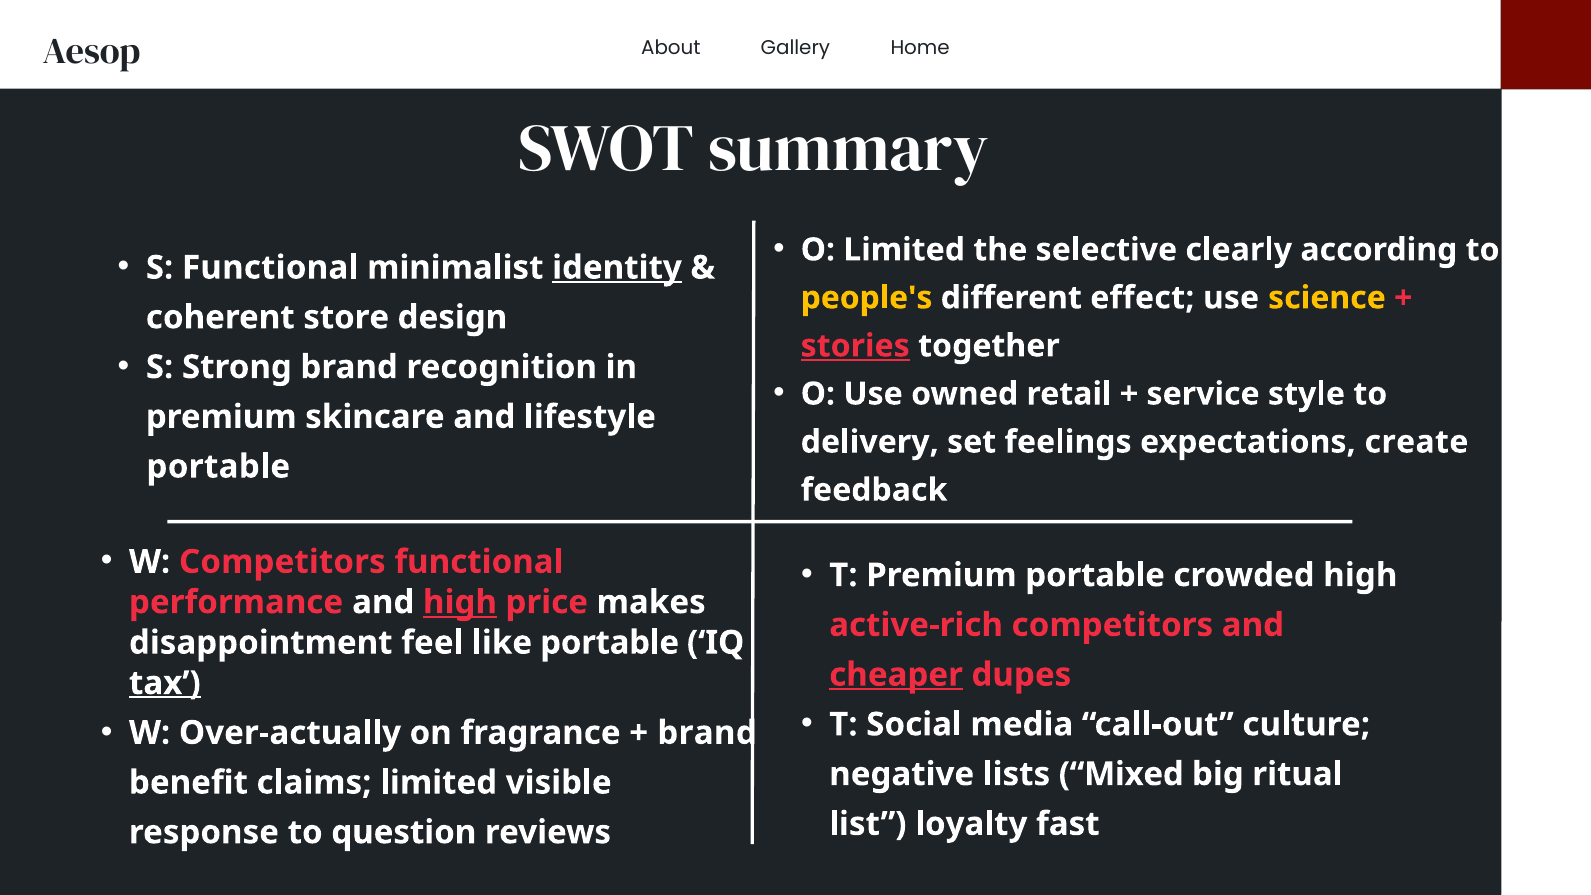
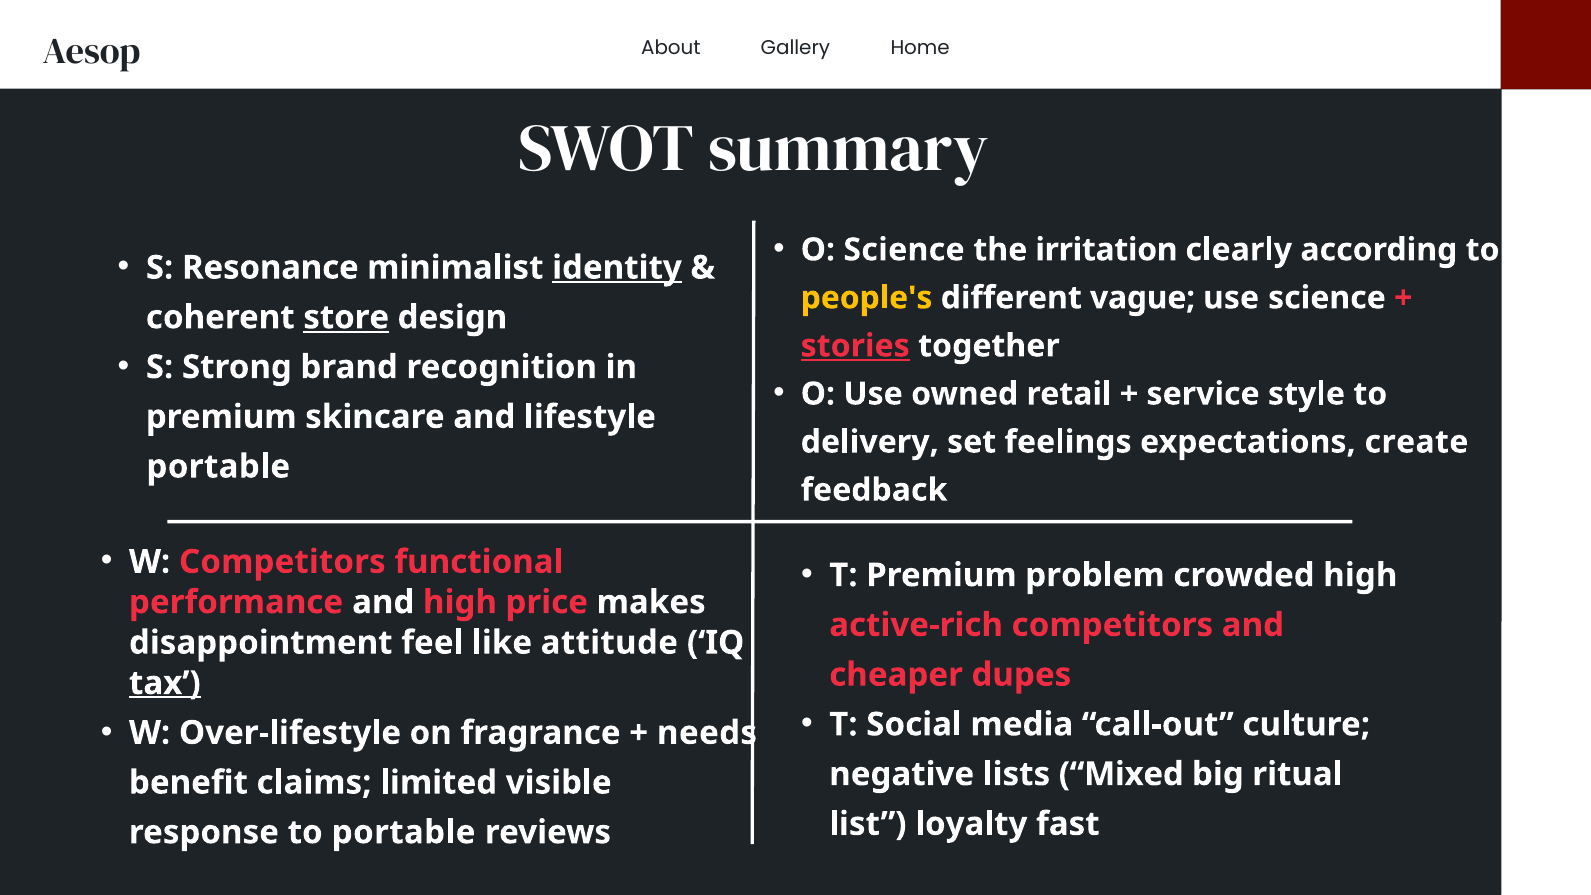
O Limited: Limited -> Science (904, 250)
selective: selective -> irritation (1107, 250)
S Functional: Functional -> Resonance (270, 268)
effect: effect -> vague (1143, 298)
science colour: yellow -> white (1327, 298)
store underline: none -> present (346, 317)
Premium portable: portable -> problem (1095, 575)
high underline: present -> none (460, 602)
like portable: portable -> attitude (609, 643)
cheaper underline: present -> none (896, 675)
Over-actually: Over-actually -> Over-lifestyle (290, 733)
brand: brand -> needs (707, 733)
to question: question -> portable (404, 832)
